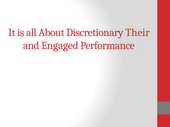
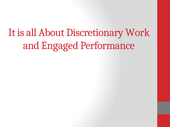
Their: Their -> Work (138, 33)
